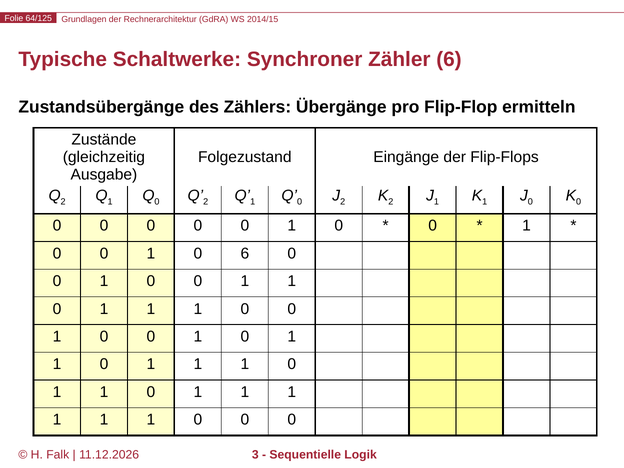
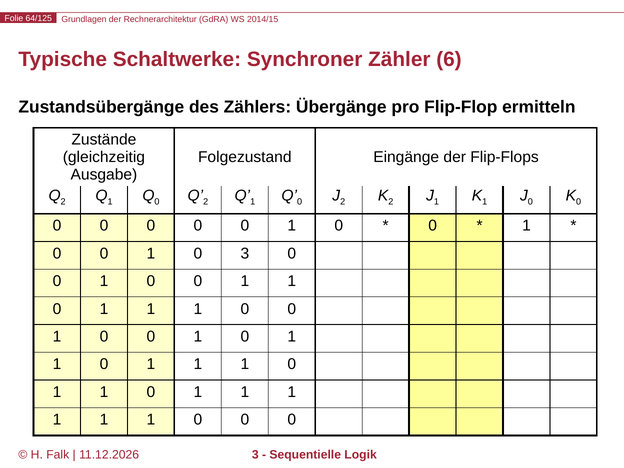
0 6: 6 -> 3 (245, 253)
